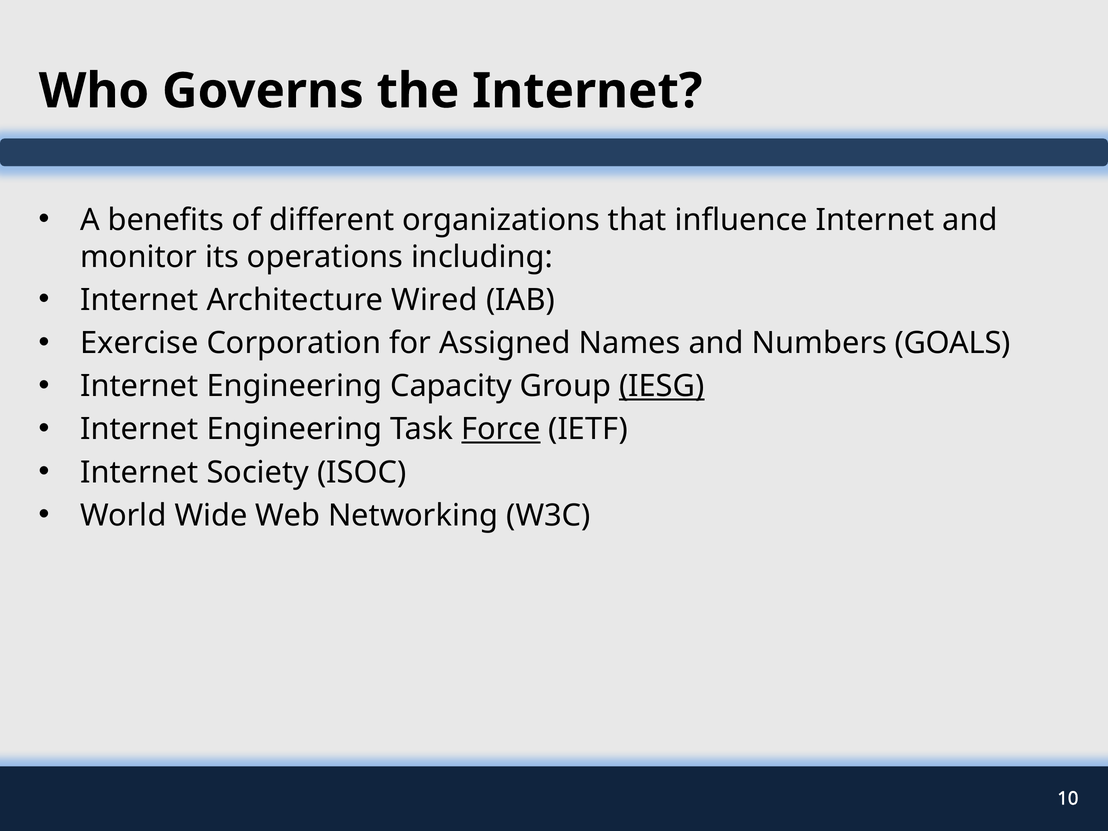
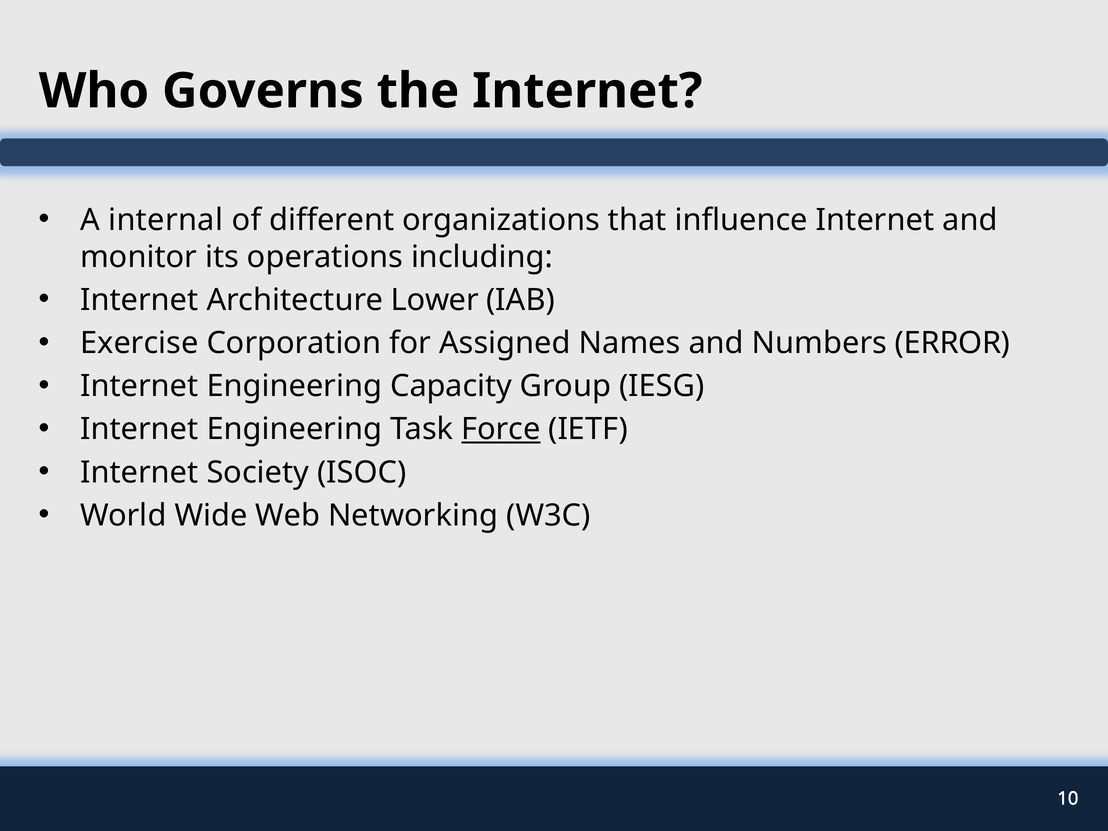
benefits: benefits -> internal (166, 220)
Wired: Wired -> Lower (435, 300)
GOALS: GOALS -> ERROR (953, 343)
IESG underline: present -> none (662, 386)
